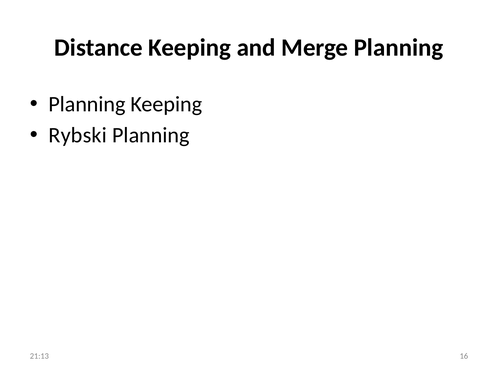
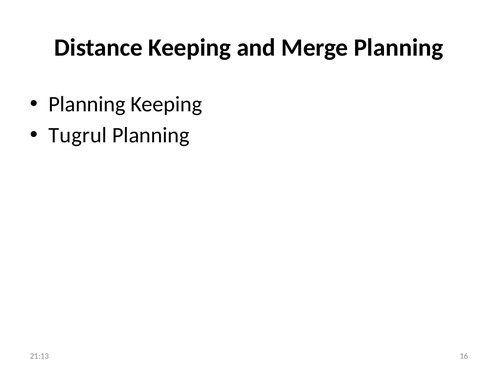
Rybski: Rybski -> Tugrul (78, 135)
